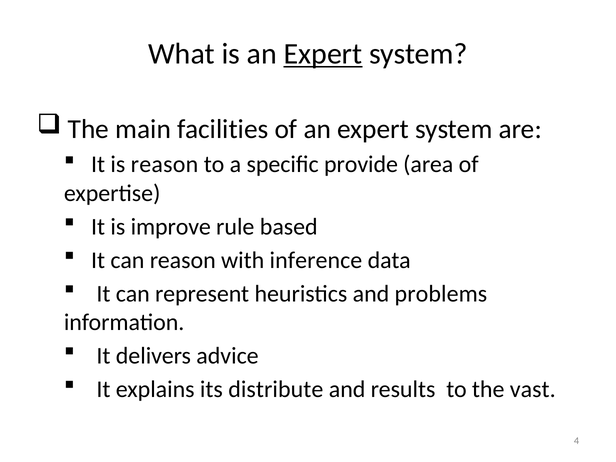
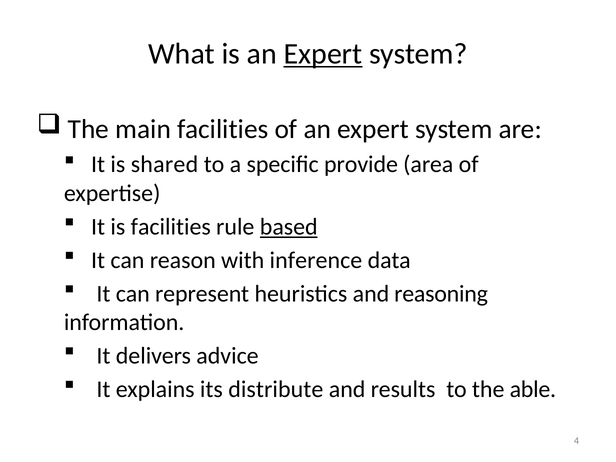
is reason: reason -> shared (164, 165)
is improve: improve -> facilities (171, 227)
based underline: none -> present (289, 227)
problems: problems -> reasoning (441, 294)
vast: vast -> able (533, 389)
